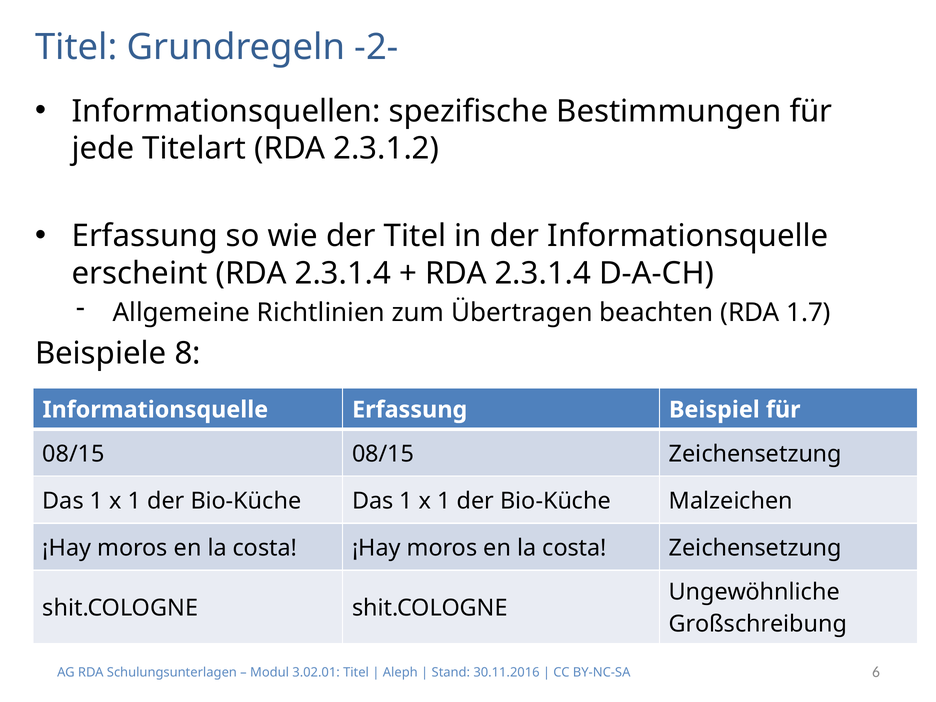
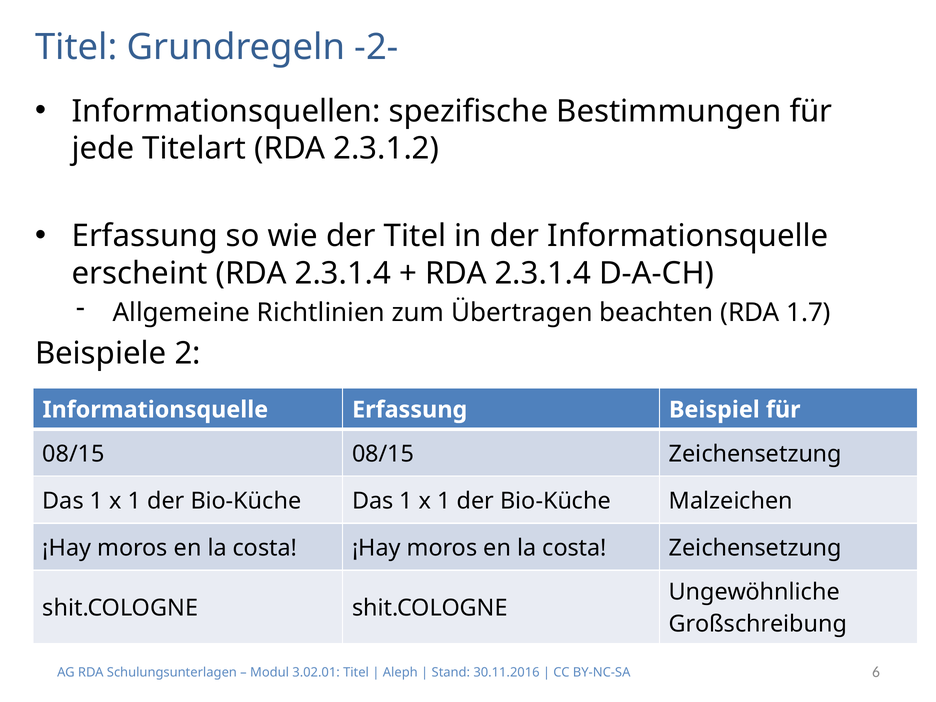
8: 8 -> 2 (188, 354)
